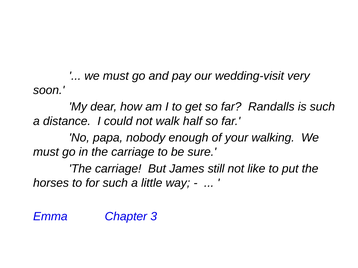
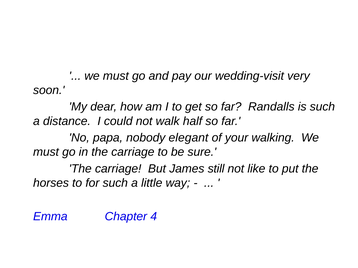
enough: enough -> elegant (188, 138)
3: 3 -> 4 (154, 217)
